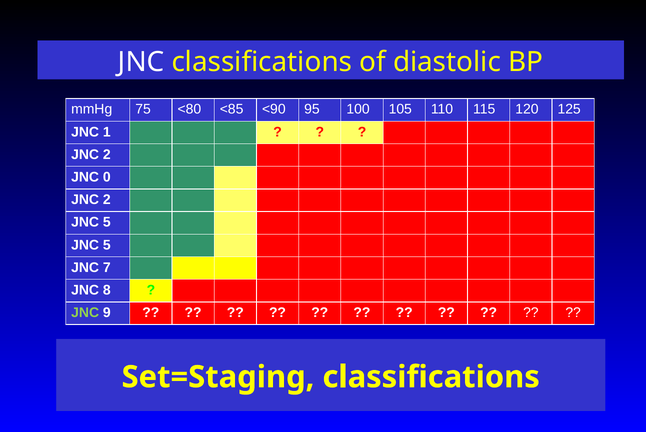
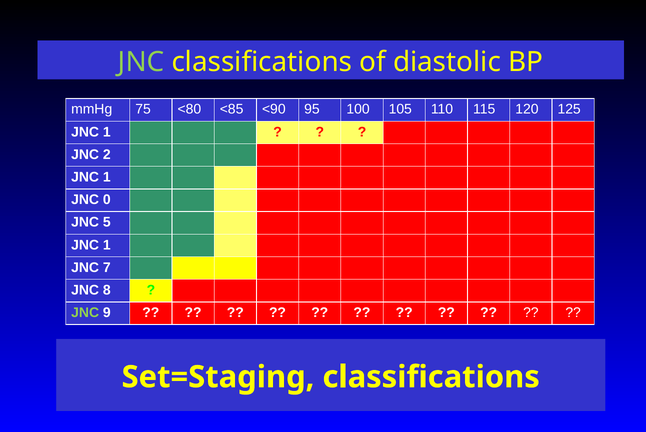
JNC colour: white -> light green (141, 62)
0: 0 -> 1 (107, 177)
2: 2 -> 0 (107, 200)
5: 5 -> 1 (107, 245)
